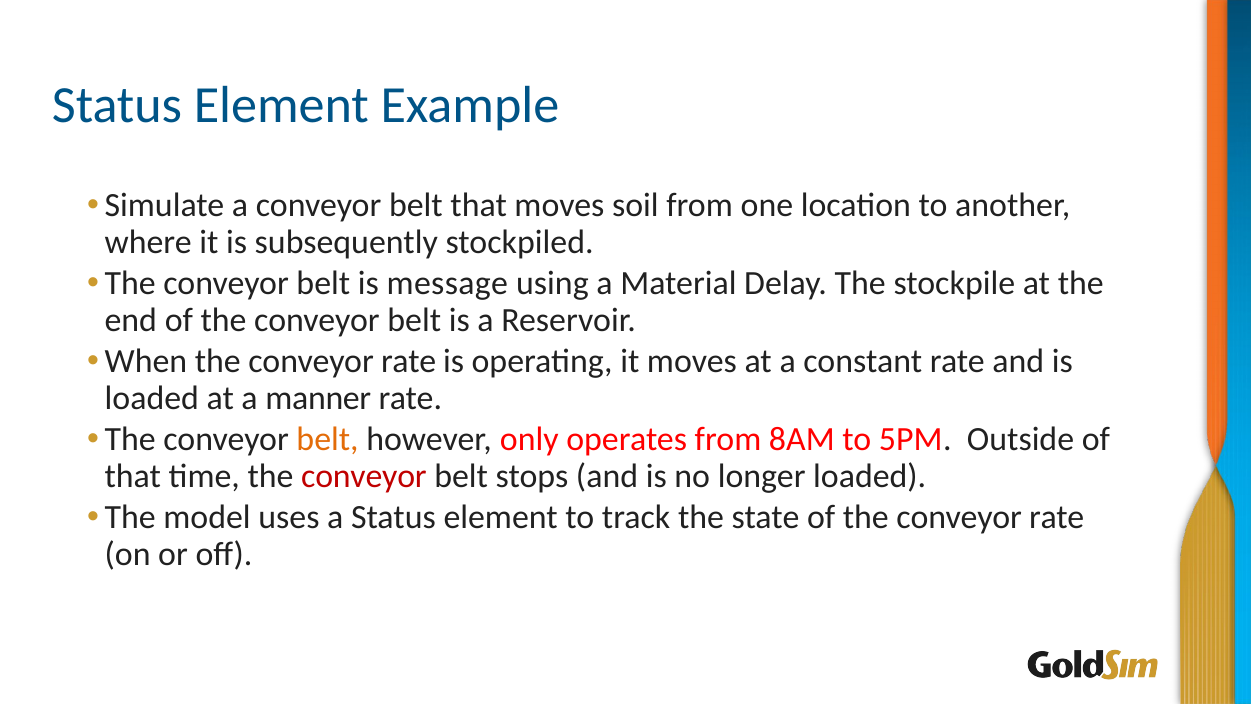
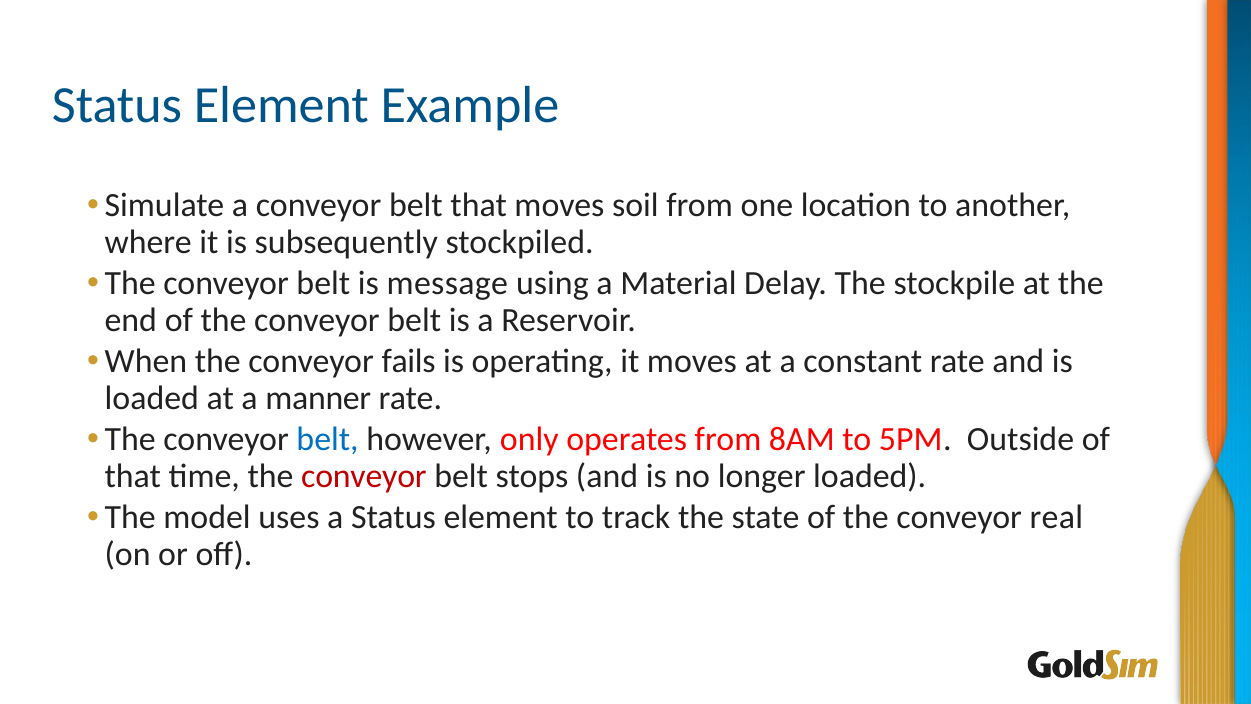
When the conveyor rate: rate -> fails (409, 361)
belt colour: orange -> blue (328, 439)
of the conveyor rate: rate -> real (1056, 517)
